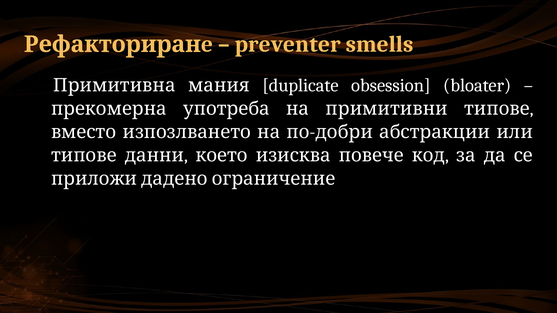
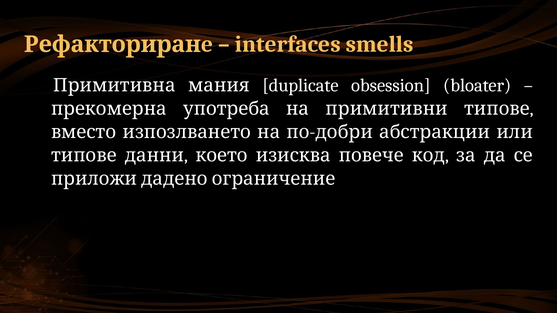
preventer: preventer -> interfaces (288, 44)
